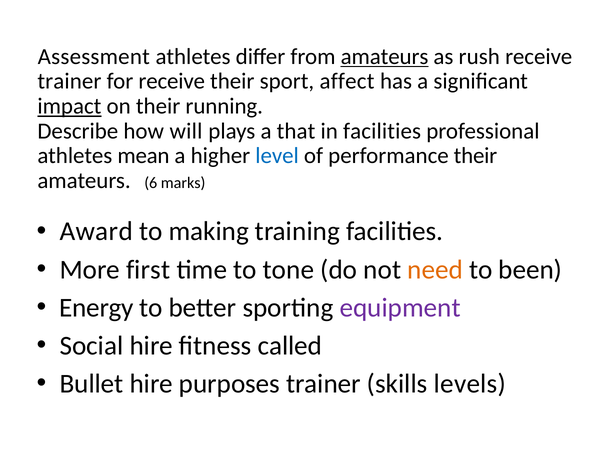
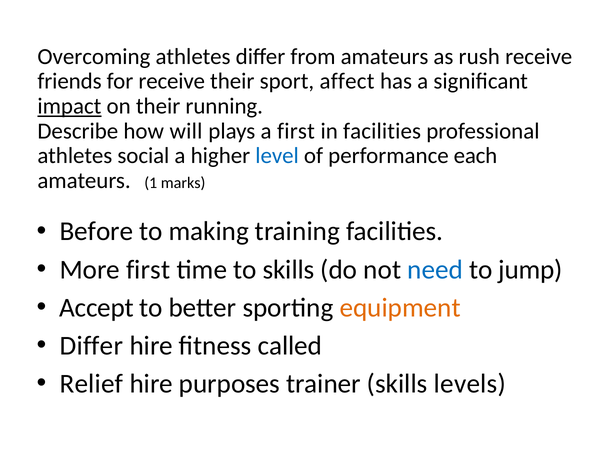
Assessment: Assessment -> Overcoming (94, 57)
amateurs underline: present -> none (385, 57)
trainer: trainer -> friends (70, 81)
a that: that -> first (296, 131)
mean: mean -> social (143, 156)
performance their: their -> each (475, 156)
6: 6 -> 1 (151, 183)
Award: Award -> Before (96, 232)
to tone: tone -> skills (289, 270)
need colour: orange -> blue (435, 270)
been: been -> jump (530, 270)
Energy: Energy -> Accept (97, 308)
equipment colour: purple -> orange (400, 308)
Social: Social -> Differ (91, 346)
Bullet: Bullet -> Relief (91, 384)
